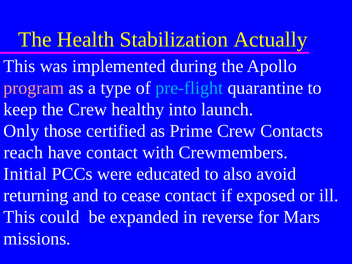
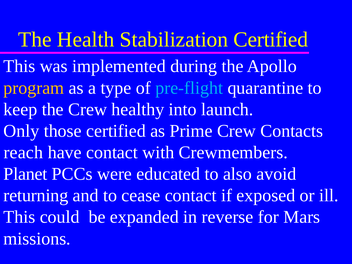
Stabilization Actually: Actually -> Certified (271, 40)
program colour: pink -> yellow (34, 88)
Initial: Initial -> Planet (25, 174)
